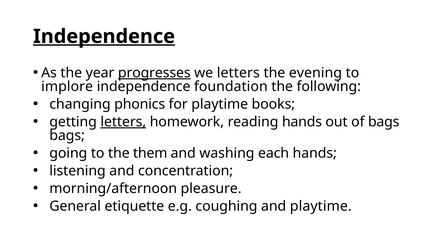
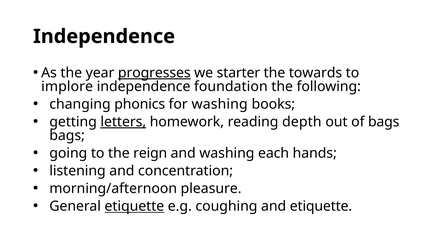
Independence underline: present -> none (104, 36)
we letters: letters -> starter (238, 73)
evening: evening -> towards (315, 73)
for playtime: playtime -> washing (220, 104)
reading hands: hands -> depth (302, 122)
them: them -> reign (150, 153)
etiquette underline: none -> present (134, 206)
and playtime: playtime -> etiquette (321, 206)
